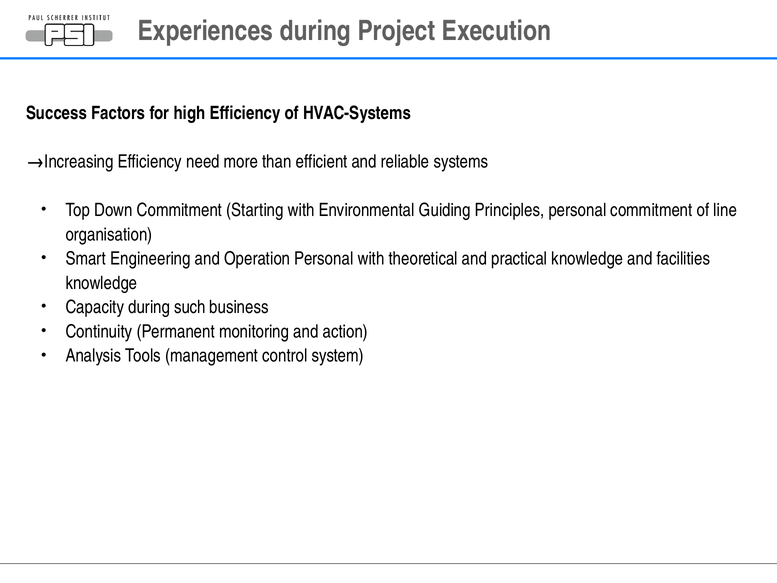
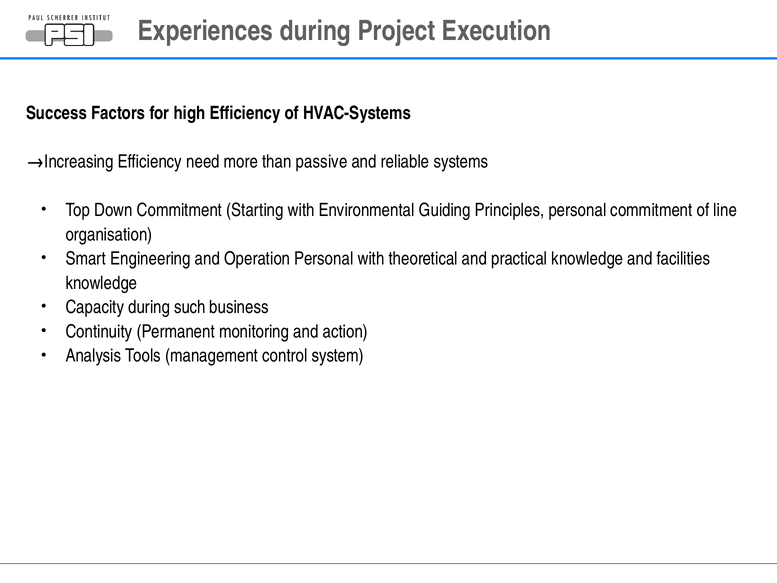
efficient: efficient -> passive (322, 162)
